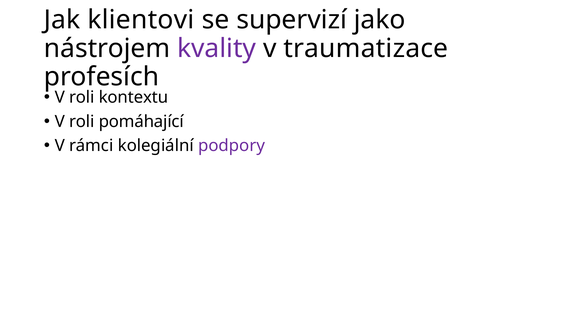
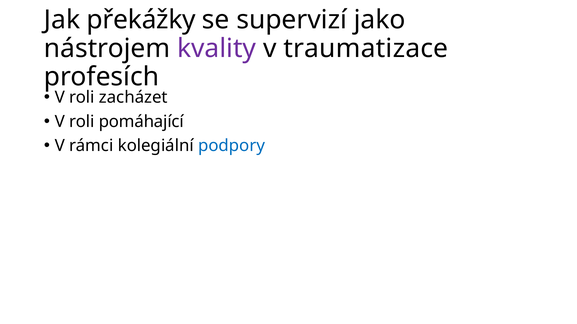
klientovi: klientovi -> překážky (141, 20)
kontextu: kontextu -> zacházet (133, 98)
podpory colour: purple -> blue (232, 146)
